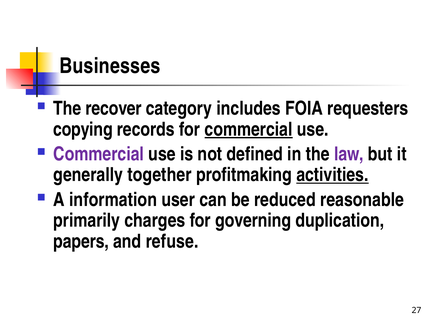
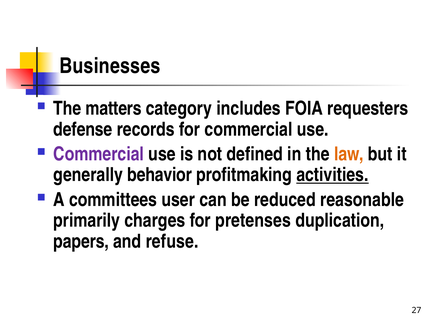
recover: recover -> matters (114, 109)
copying: copying -> defense (83, 129)
commercial underline: present -> none (249, 129)
law colour: purple -> orange (349, 154)
together: together -> behavior (160, 175)
information: information -> committees (113, 200)
governing: governing -> pretenses (253, 221)
